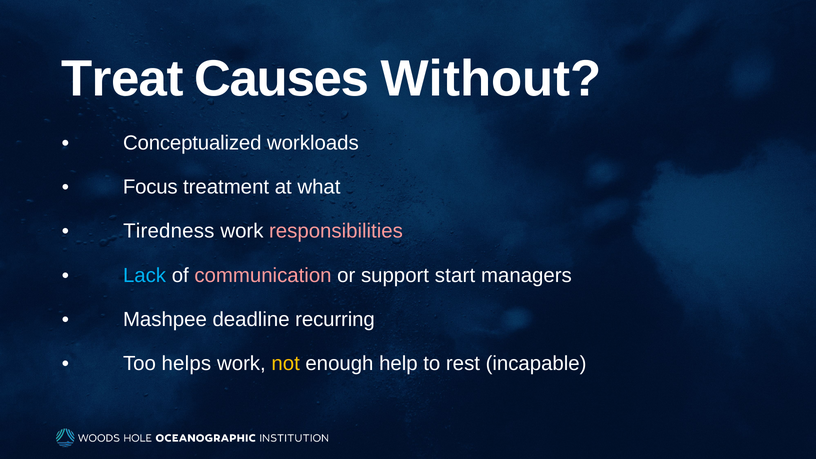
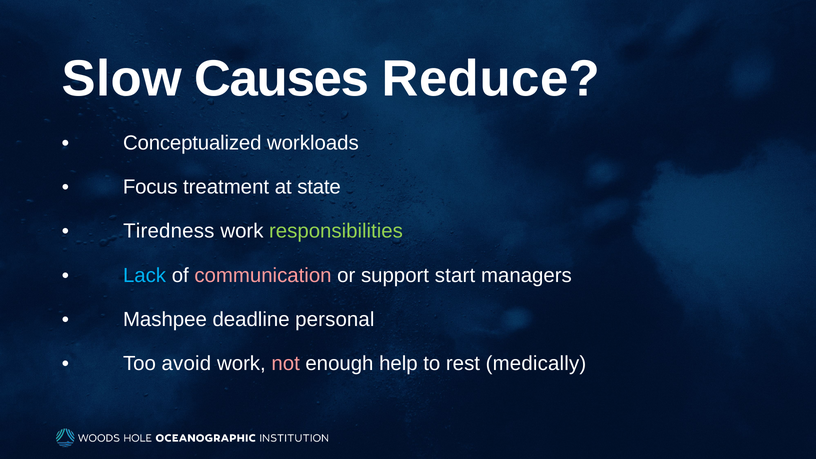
Treat: Treat -> Slow (122, 79)
Without: Without -> Reduce (491, 79)
what: what -> state (319, 187)
responsibilities colour: pink -> light green (336, 231)
recurring: recurring -> personal (335, 319)
helps: helps -> avoid (186, 363)
not colour: yellow -> pink (286, 363)
incapable: incapable -> medically (536, 363)
